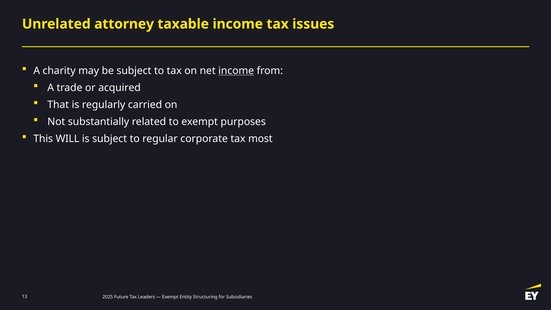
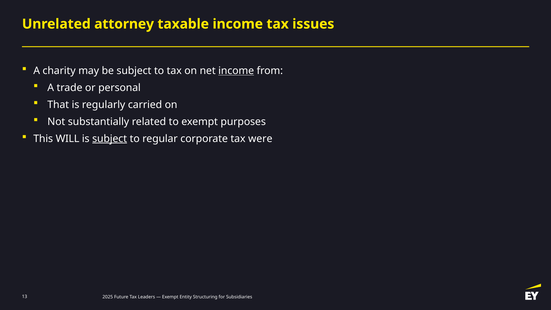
acquired: acquired -> personal (119, 88)
subject underline: none -> present (110, 139)
most: most -> were (260, 139)
